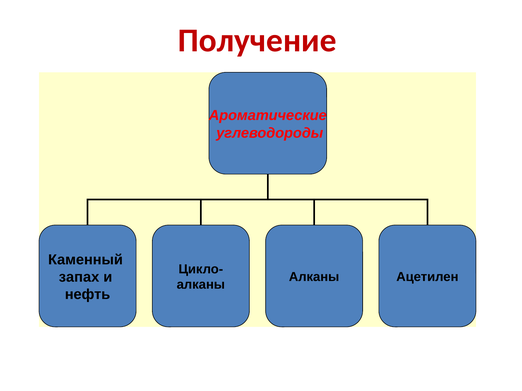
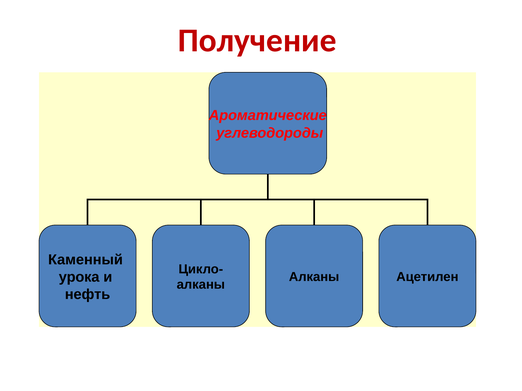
запах: запах -> урока (79, 277)
